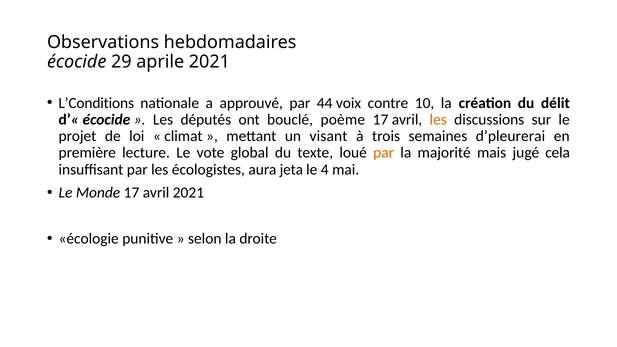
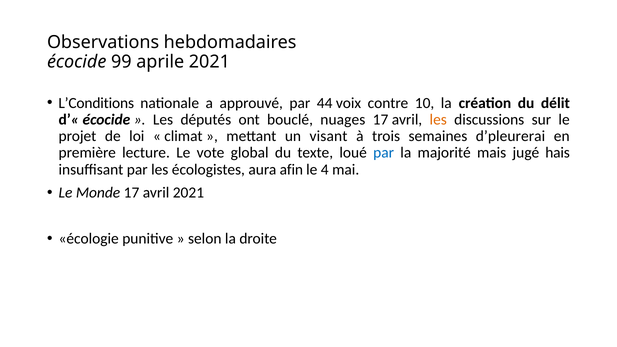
29: 29 -> 99 (121, 62)
poème: poème -> nuages (343, 120)
par colour: orange -> blue (384, 153)
cela: cela -> hais (558, 153)
jeta: jeta -> afin (291, 170)
